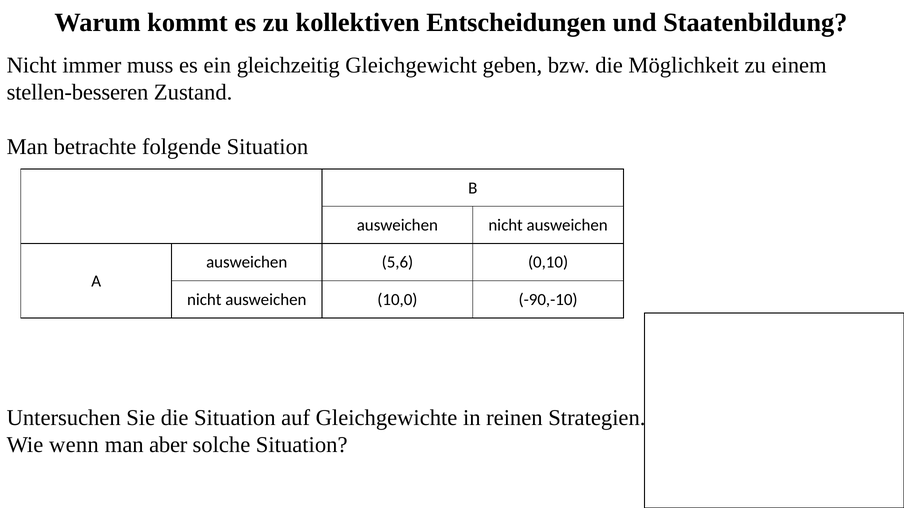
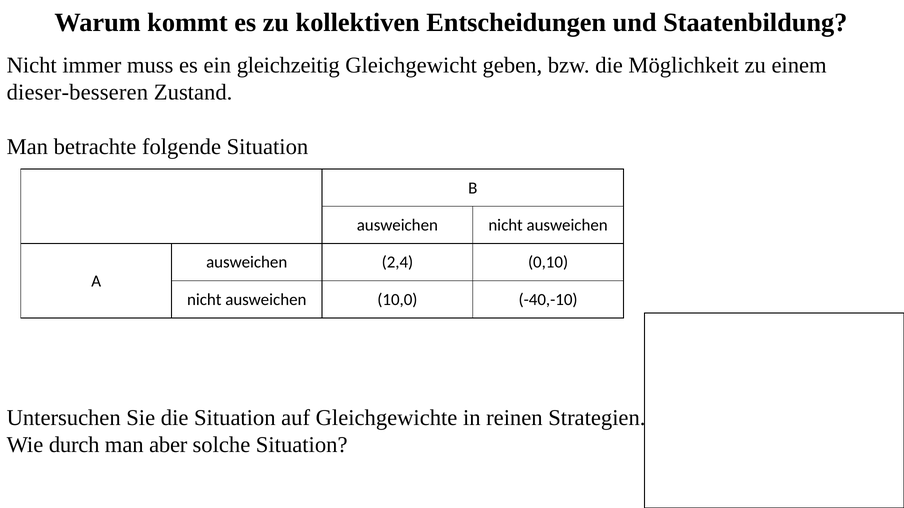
stellen-besseren: stellen-besseren -> dieser-besseren (77, 93)
5,6: 5,6 -> 2,4 (397, 263)
-90,-10: -90,-10 -> -40,-10 (548, 300)
wenn: wenn -> durch (74, 445)
